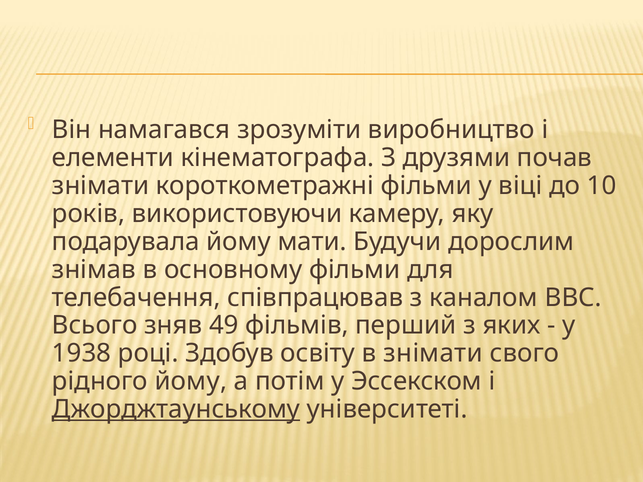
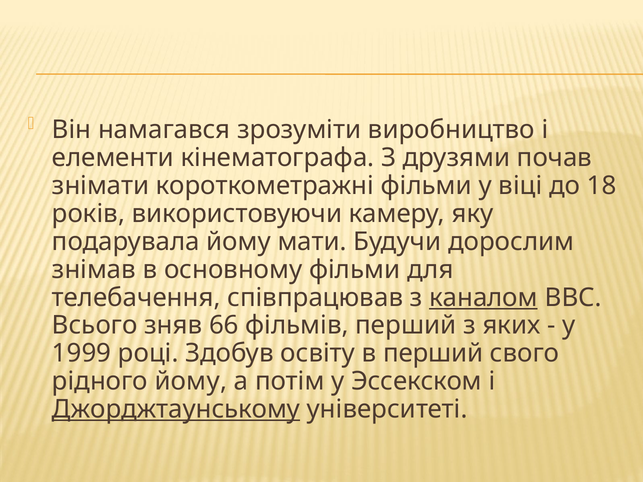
10: 10 -> 18 (602, 186)
каналом underline: none -> present (483, 298)
49: 49 -> 66 (224, 326)
1938: 1938 -> 1999 (82, 354)
в знімати: знімати -> перший (433, 354)
